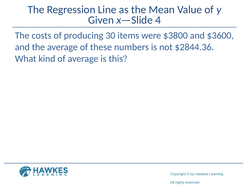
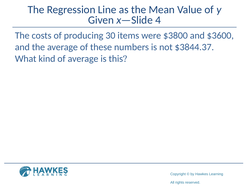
$2844.36: $2844.36 -> $3844.37 (194, 47)
